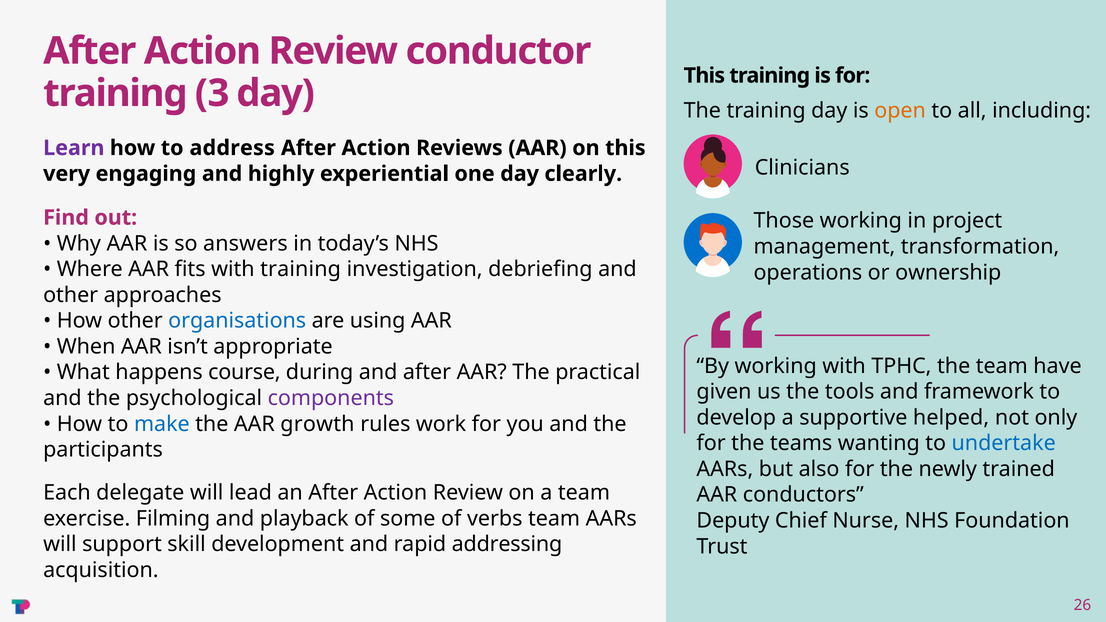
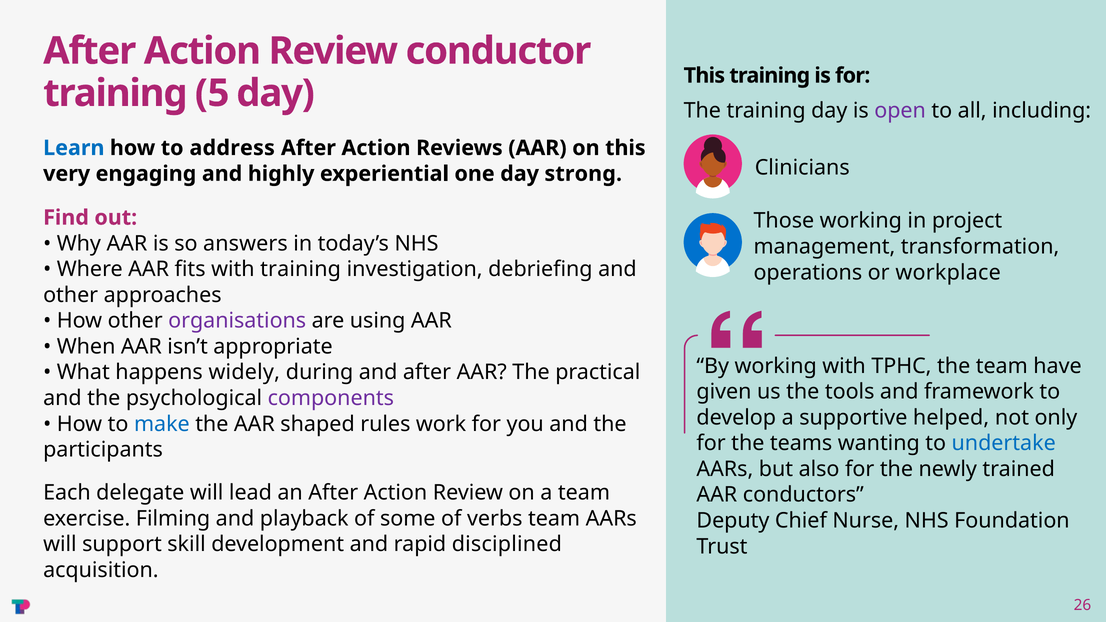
3: 3 -> 5 (212, 93)
open colour: orange -> purple (900, 110)
Learn colour: purple -> blue (74, 148)
clearly: clearly -> strong (583, 174)
ownership: ownership -> workplace (948, 272)
organisations colour: blue -> purple (237, 321)
course: course -> widely (244, 372)
growth: growth -> shaped (318, 424)
addressing: addressing -> disciplined (507, 544)
